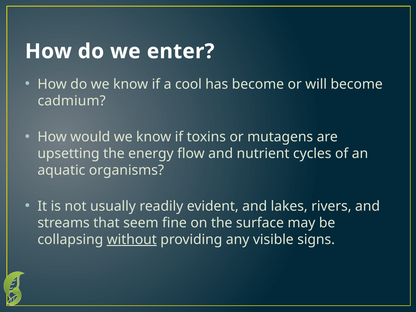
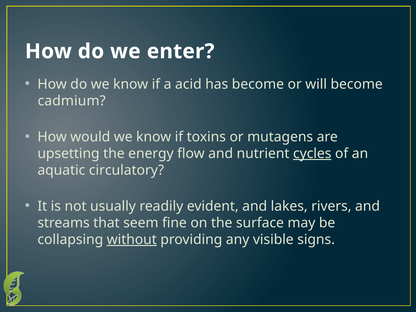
cool: cool -> acid (188, 84)
cycles underline: none -> present (312, 154)
organisms: organisms -> circulatory (126, 170)
